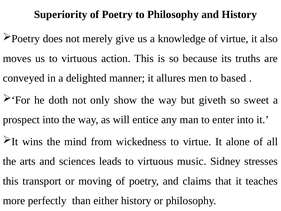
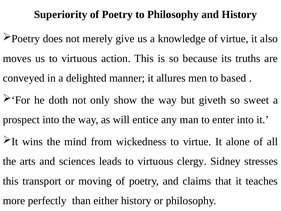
music: music -> clergy (192, 161)
